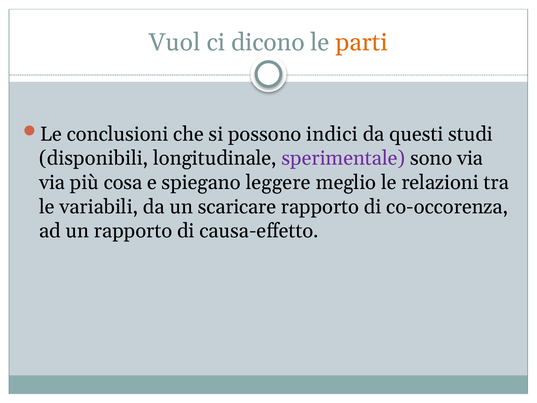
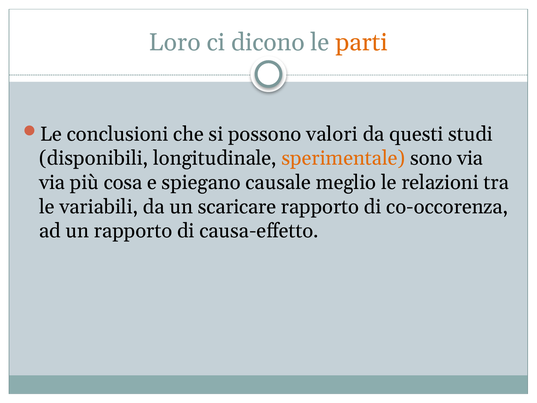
Vuol: Vuol -> Loro (175, 42)
indici: indici -> valori (332, 134)
sperimentale colour: purple -> orange (343, 158)
leggere: leggere -> causale (278, 182)
